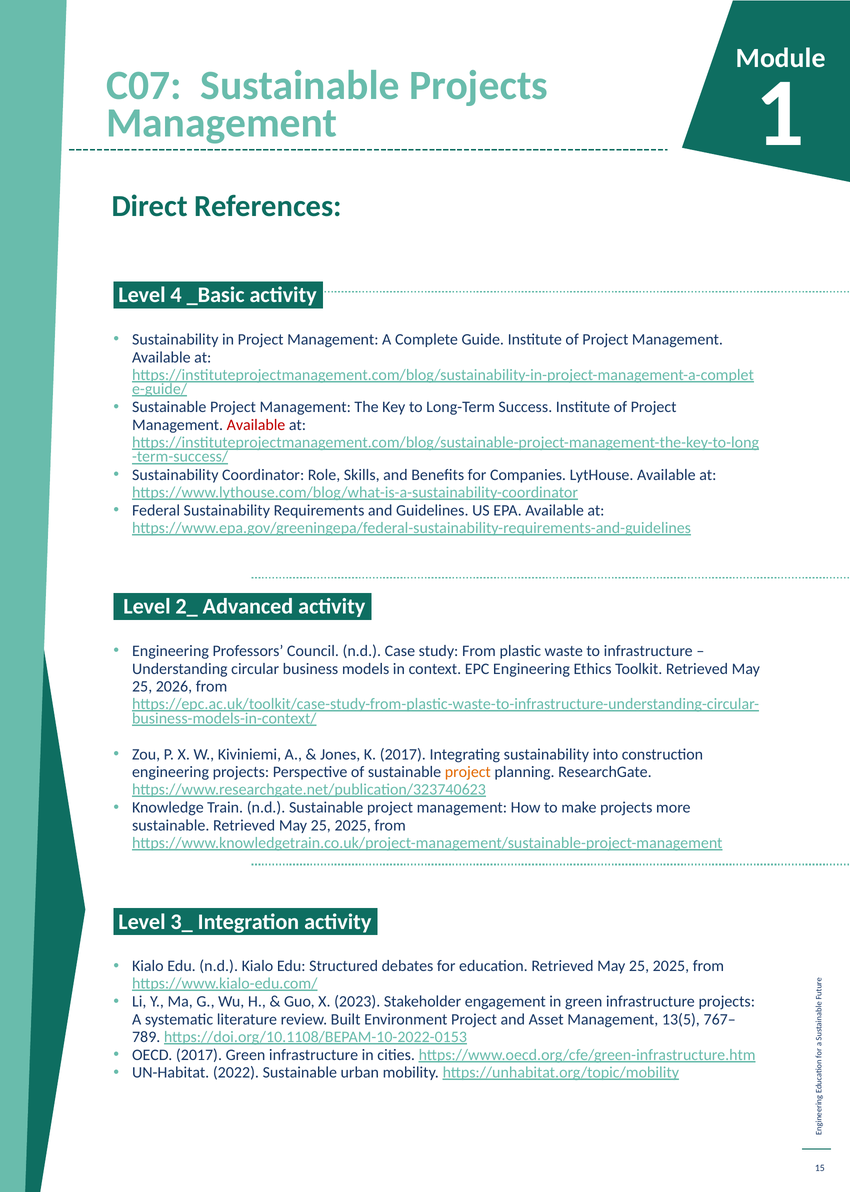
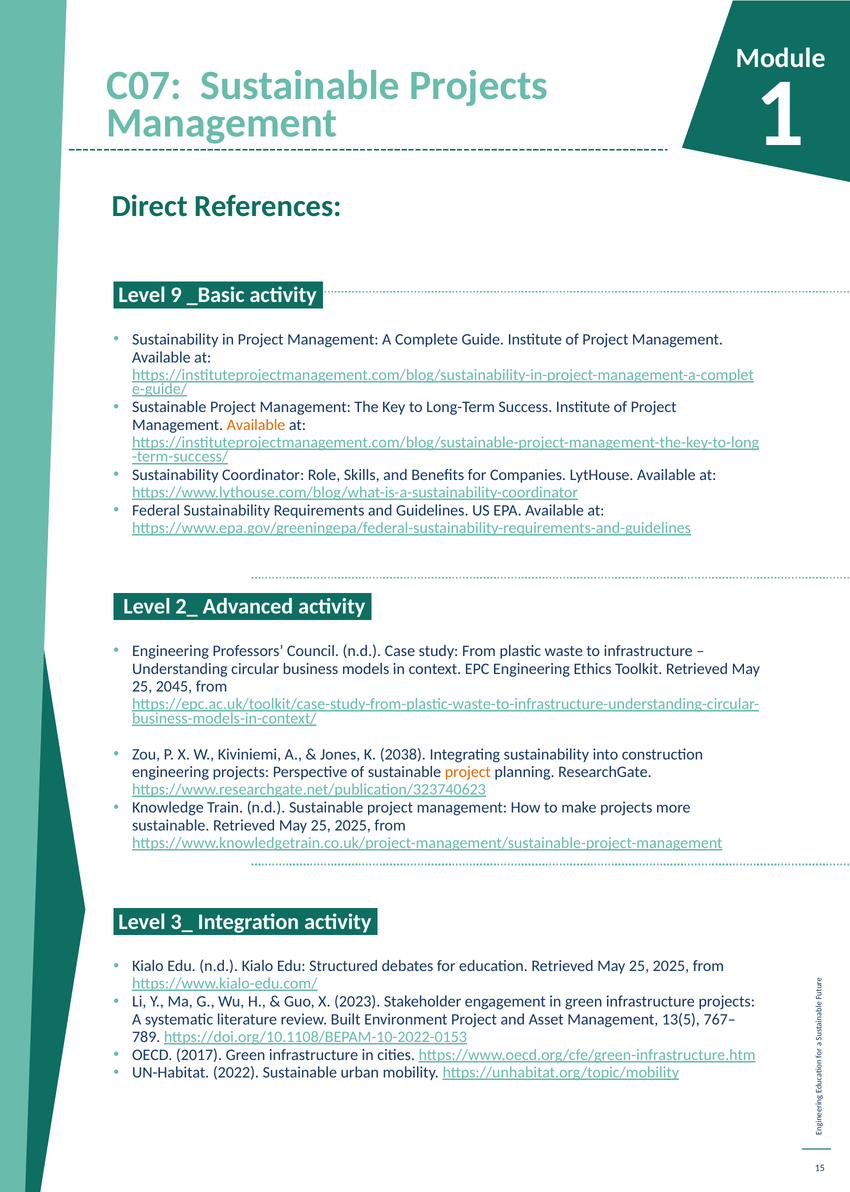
4: 4 -> 9 (176, 295)
Available colour: red -> orange (256, 425)
2026: 2026 -> 2045 (174, 687)
K 2017: 2017 -> 2038 (403, 755)
